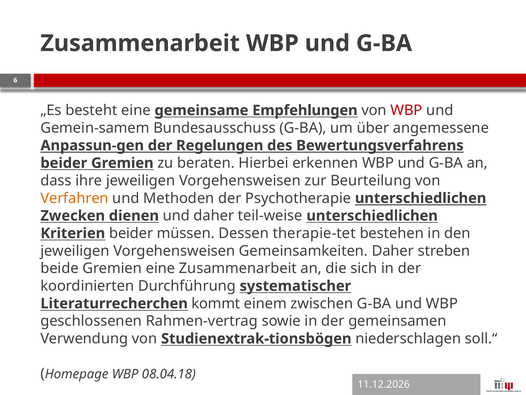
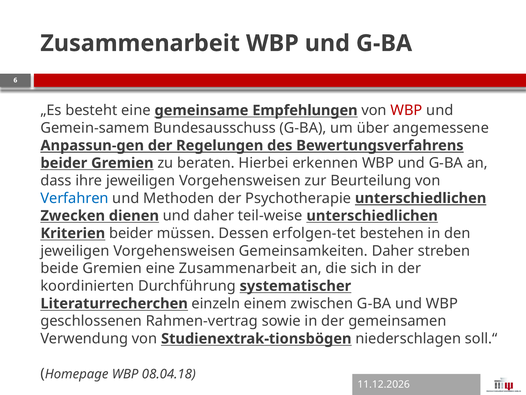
Verfahren colour: orange -> blue (75, 198)
therapie-tet: therapie-tet -> erfolgen-tet (314, 233)
kommt: kommt -> einzeln (216, 303)
